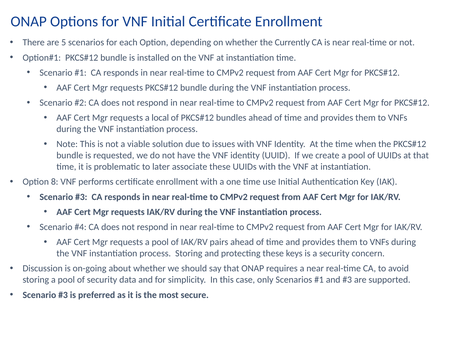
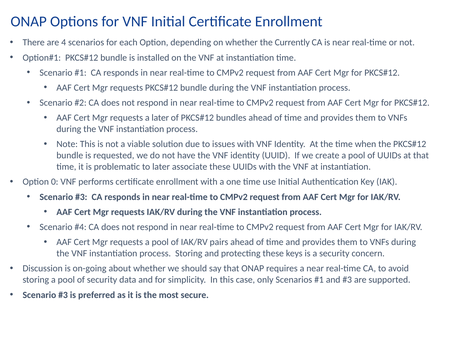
5: 5 -> 4 (64, 42)
a local: local -> later (160, 118)
8: 8 -> 0 (55, 182)
